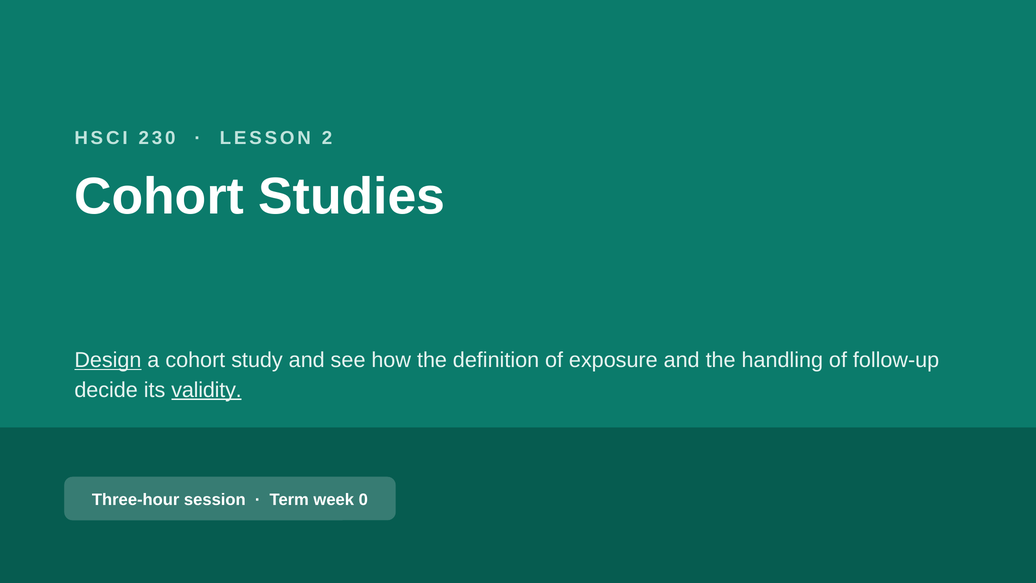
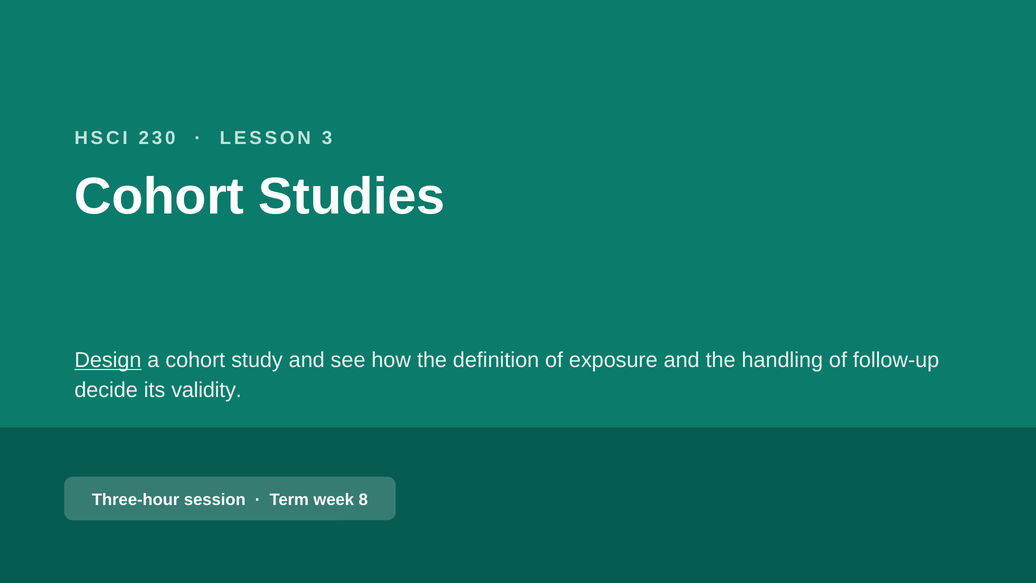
2: 2 -> 3 (327, 138)
validity underline: present -> none (206, 390)
0: 0 -> 8 (363, 499)
